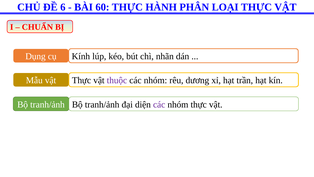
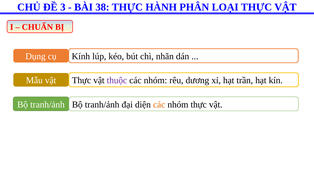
6: 6 -> 3 (63, 7)
60: 60 -> 38 (102, 7)
các colour: purple -> orange (159, 104)
